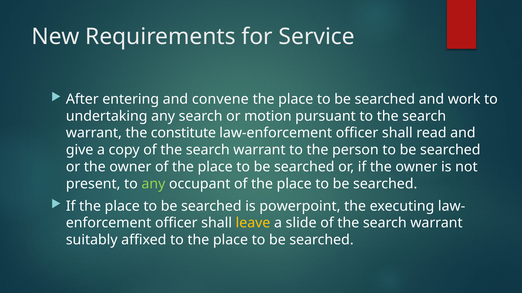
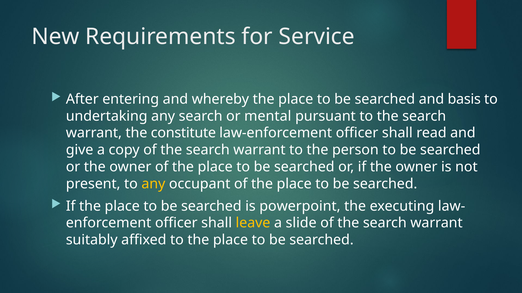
convene: convene -> whereby (220, 99)
work: work -> basis (464, 99)
motion: motion -> mental (268, 116)
any colour: light green -> yellow (153, 184)
